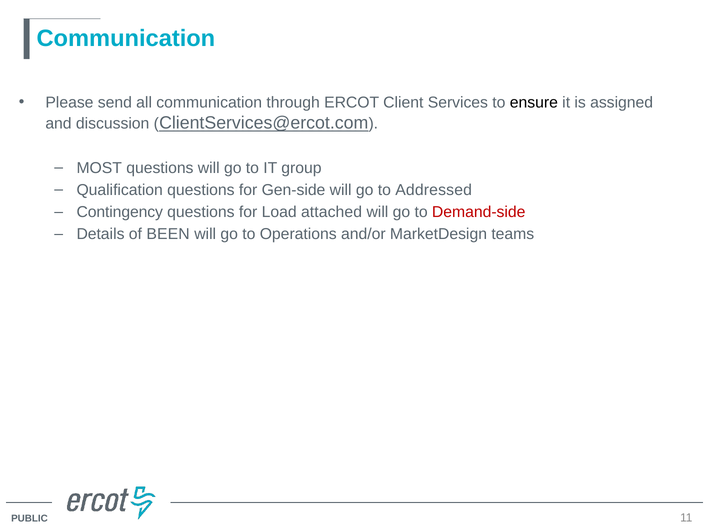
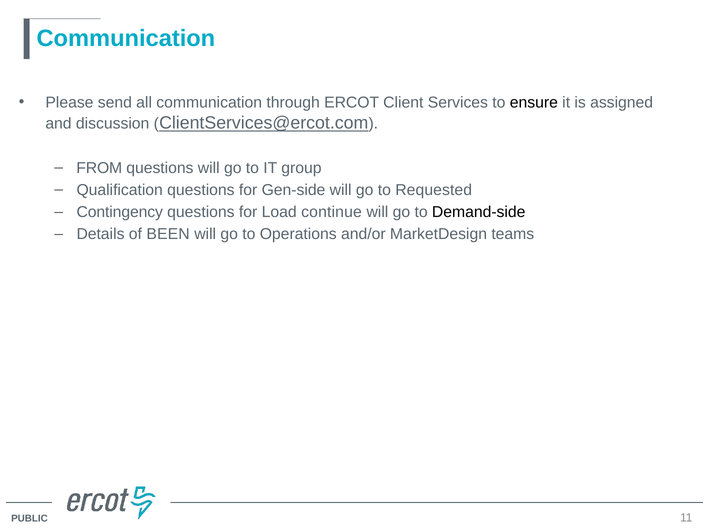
MOST: MOST -> FROM (99, 168)
Addressed: Addressed -> Requested (434, 190)
attached: attached -> continue (332, 212)
Demand-side colour: red -> black (479, 212)
